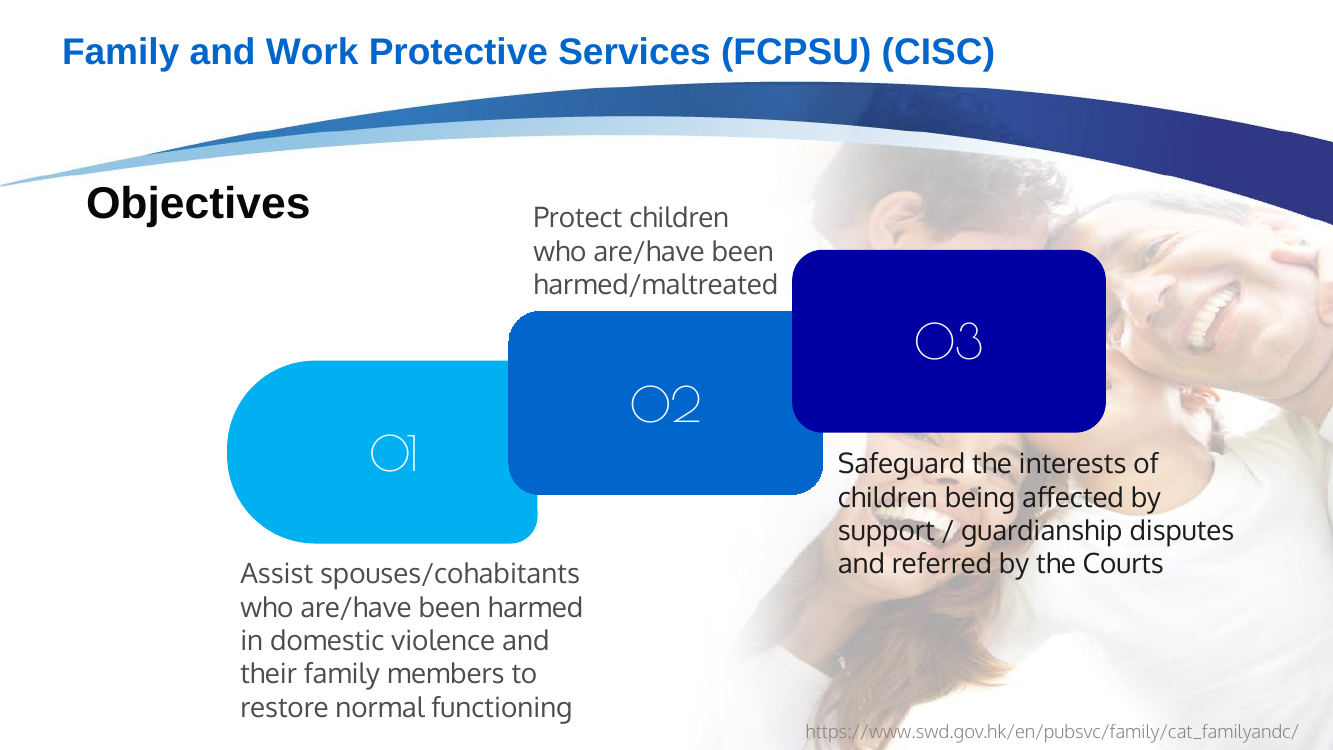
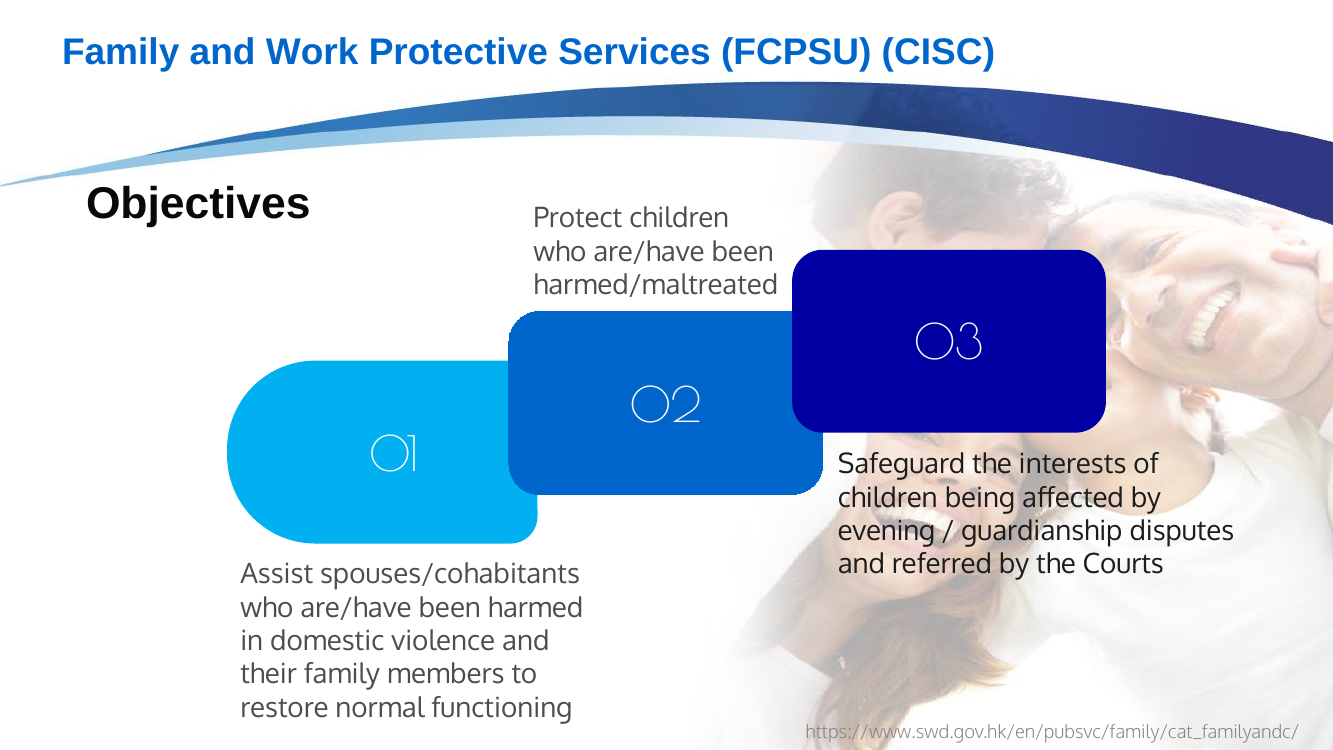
support: support -> evening (886, 531)
